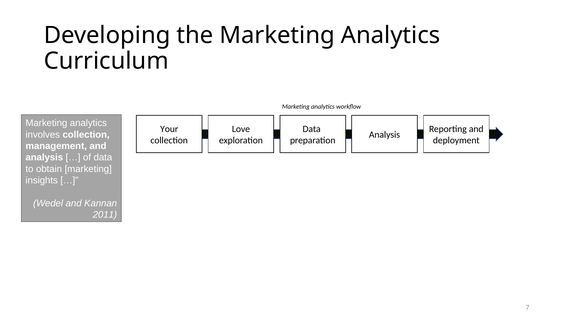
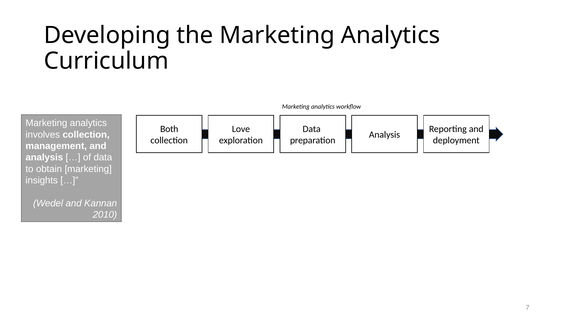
Your: Your -> Both (169, 129)
2011: 2011 -> 2010 (105, 215)
